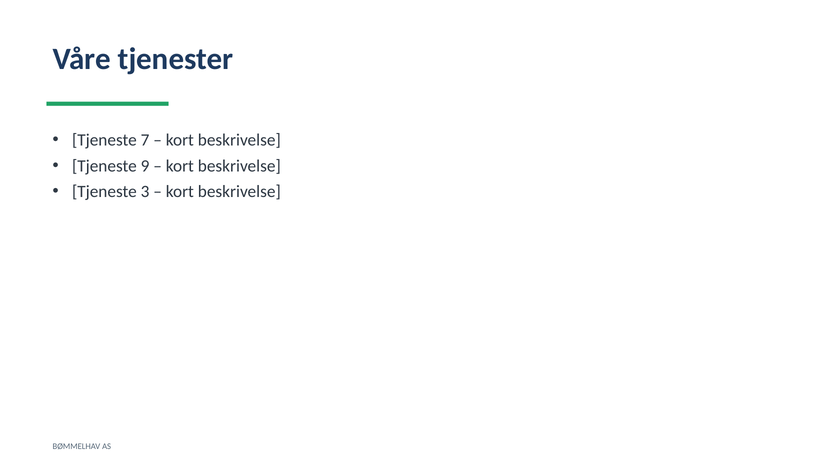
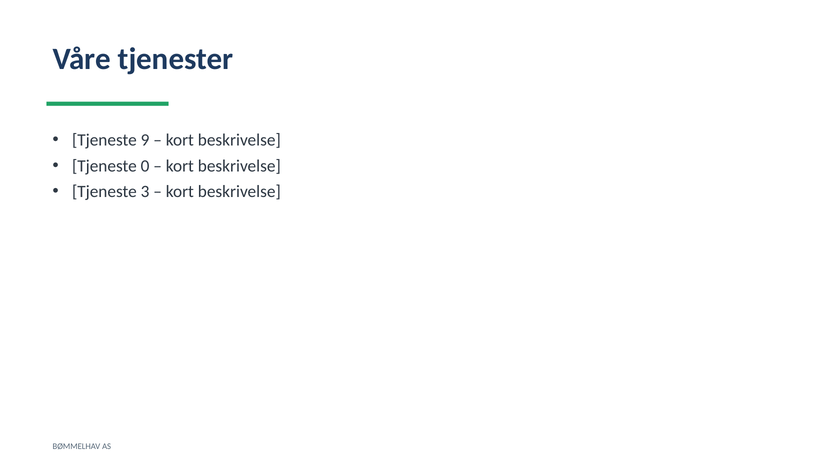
7: 7 -> 9 (145, 140)
9: 9 -> 0 (145, 166)
